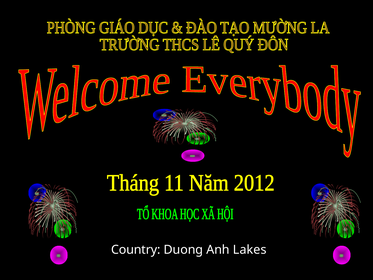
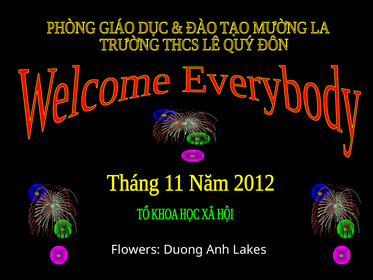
Country: Country -> Flowers (136, 249)
